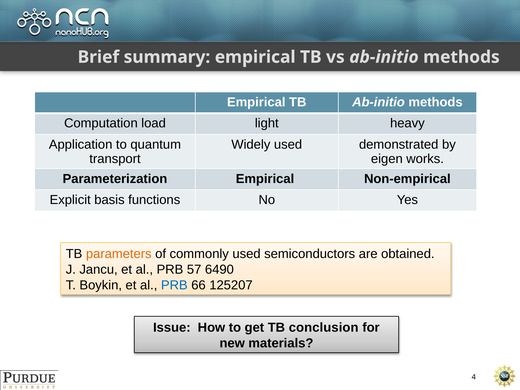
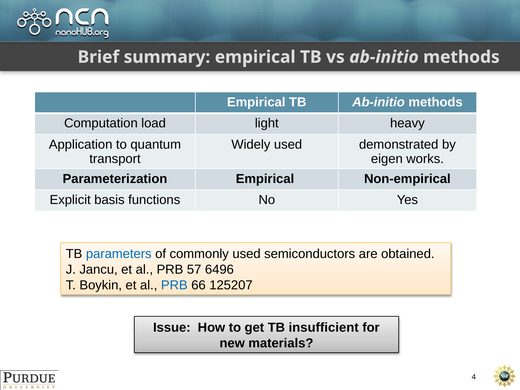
parameters colour: orange -> blue (119, 254)
6490: 6490 -> 6496 (219, 270)
conclusion: conclusion -> insufficient (324, 328)
